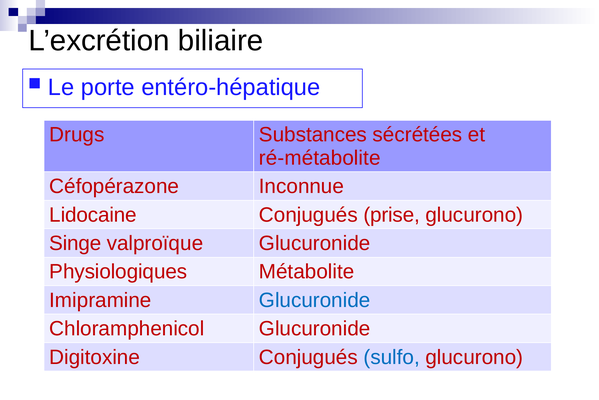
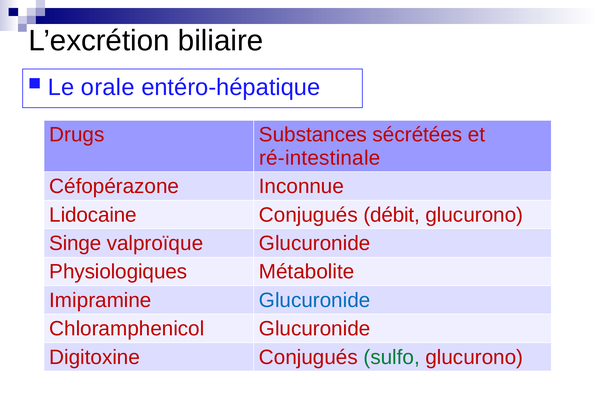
porte: porte -> orale (108, 87)
ré-métabolite: ré-métabolite -> ré-intestinale (320, 158)
prise: prise -> débit (392, 214)
sulfo colour: blue -> green (392, 357)
